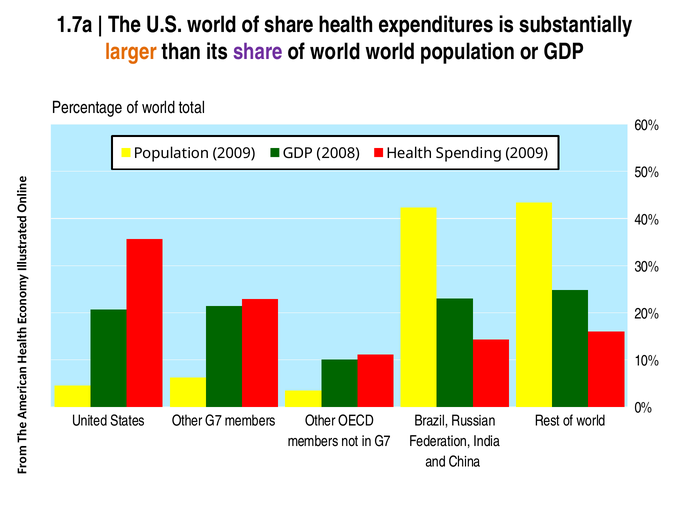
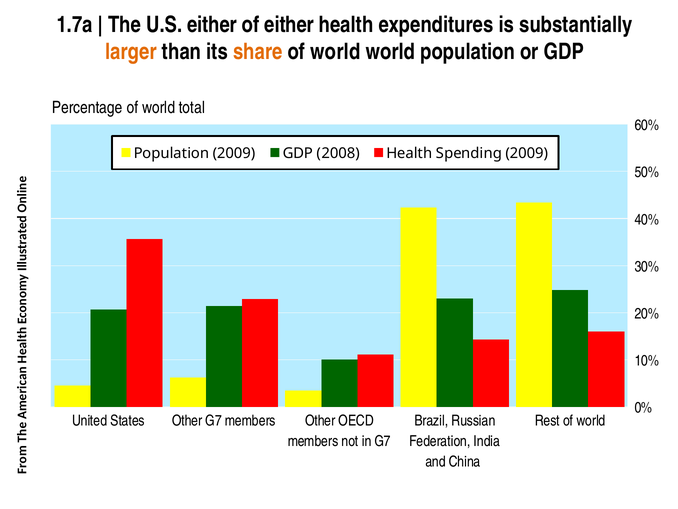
U.S world: world -> either (212, 25)
of share: share -> either (289, 25)
share colour: purple -> orange (258, 52)
